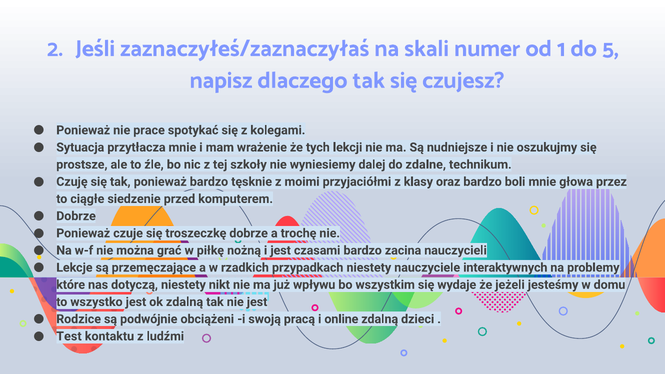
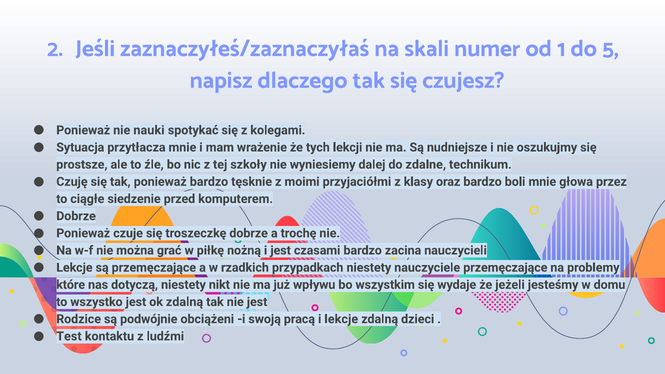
prace: prace -> nauki (149, 130)
nauczyciele interaktywnych: interaktywnych -> przemęczające (505, 268)
i online: online -> lekcje (341, 319)
